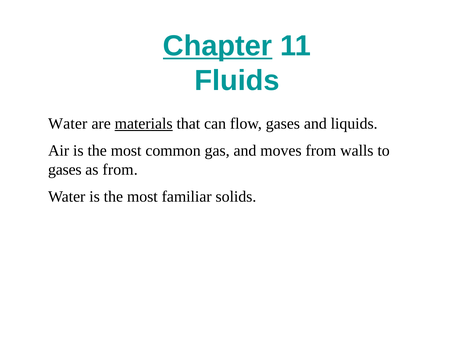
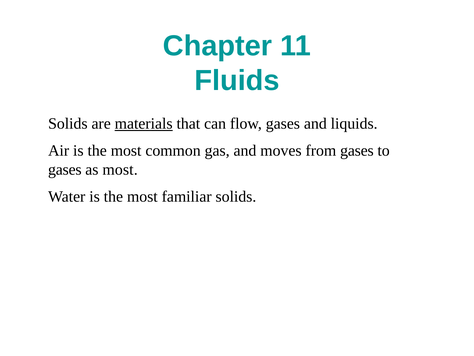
Chapter underline: present -> none (218, 46)
Water: Water -> Solids (68, 124)
from walls: walls -> gases (357, 150)
as from: from -> most (120, 169)
